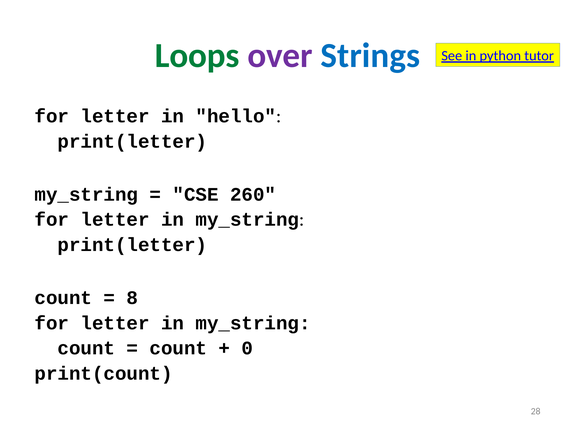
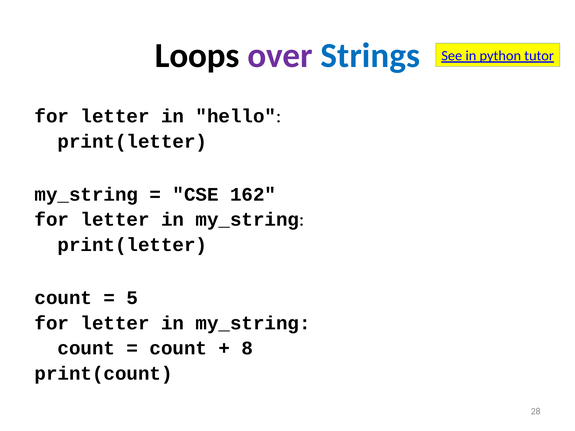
Loops colour: green -> black (197, 56)
260: 260 -> 162 (253, 195)
8: 8 -> 5 (132, 298)
0: 0 -> 8 (247, 349)
